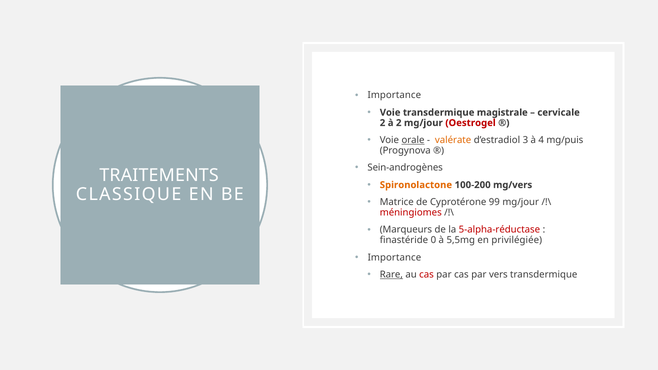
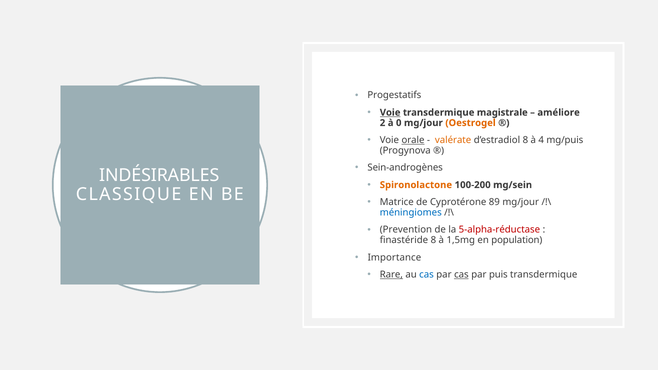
Importance: Importance -> Progestatifs (394, 95)
Voie underline: none -> present (390, 113)
cervicale: cervicale -> améliore (559, 113)
à 2: 2 -> 0 (399, 123)
Oestrogel colour: red -> orange (471, 123)
d’estradiol 3: 3 -> 8 (525, 140)
TRAITEMENTS: TRAITEMENTS -> INDÉSIRABLES (159, 175)
mg/vers: mg/vers -> mg/sein (513, 185)
99: 99 -> 89 (494, 202)
méningiomes colour: red -> blue (411, 213)
Marqueurs: Marqueurs -> Prevention (406, 230)
finastéride 0: 0 -> 8 (433, 240)
5,5mg: 5,5mg -> 1,5mg (461, 240)
privilégiée: privilégiée -> population (517, 240)
cas colour: red -> blue (427, 275)
cas underline: none -> present (461, 275)
vers: vers -> puis (498, 275)
